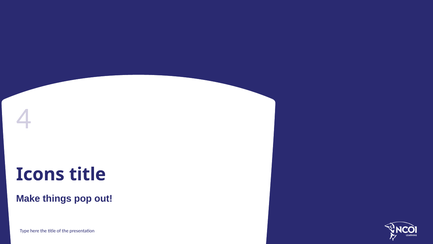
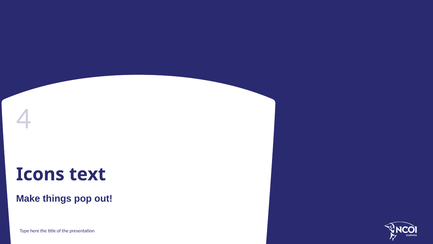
Icons title: title -> text (87, 174)
